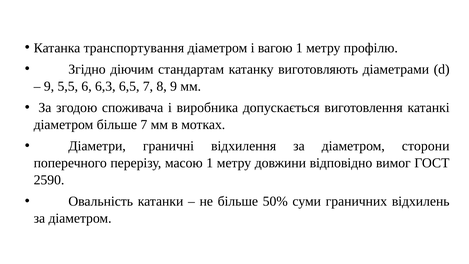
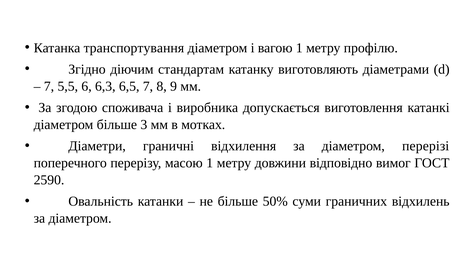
9: 9 -> 7 (49, 86)
більше 7: 7 -> 3 (144, 125)
сторони: сторони -> перерізі (426, 146)
